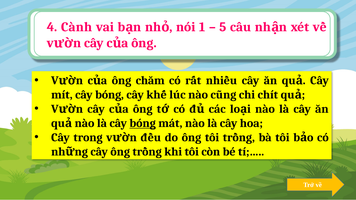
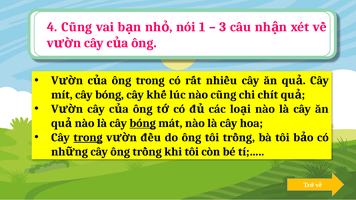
4 Cành: Cành -> Cũng (77, 27)
5: 5 -> 3 (223, 27)
ông chăm: chăm -> trong (150, 81)
trong underline: none -> present (88, 138)
